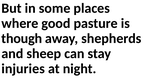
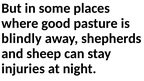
though: though -> blindly (22, 38)
